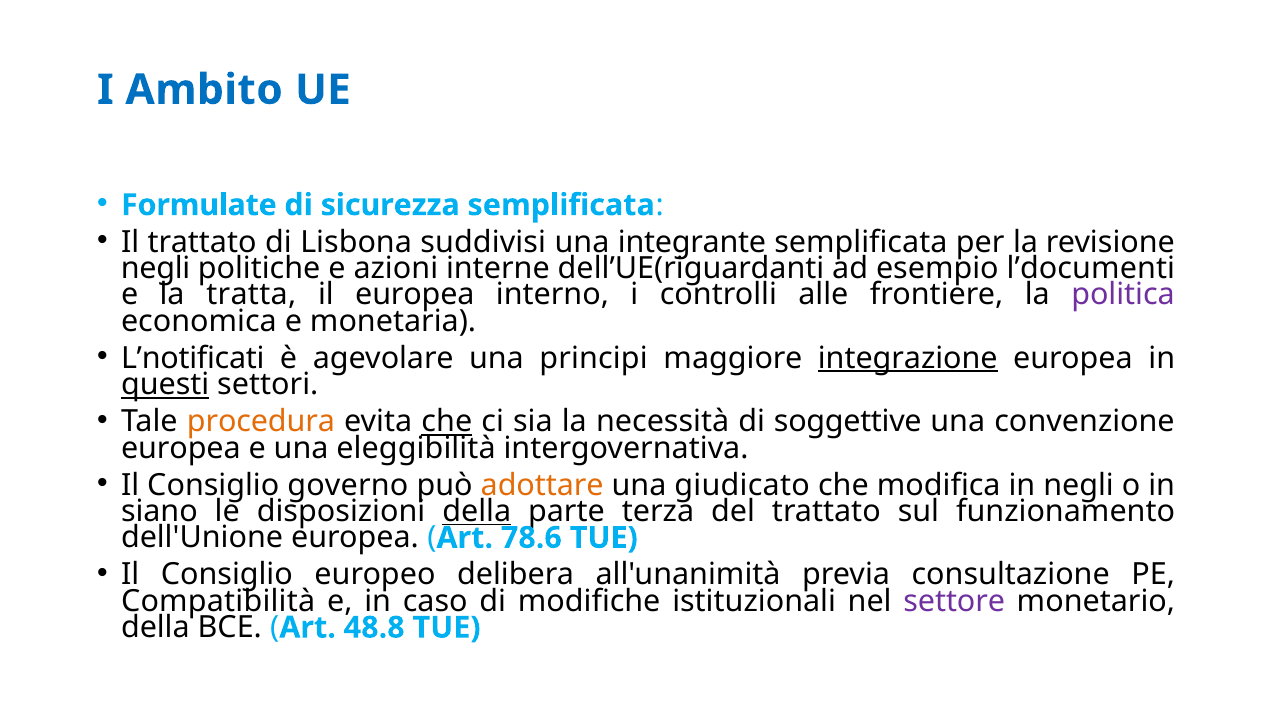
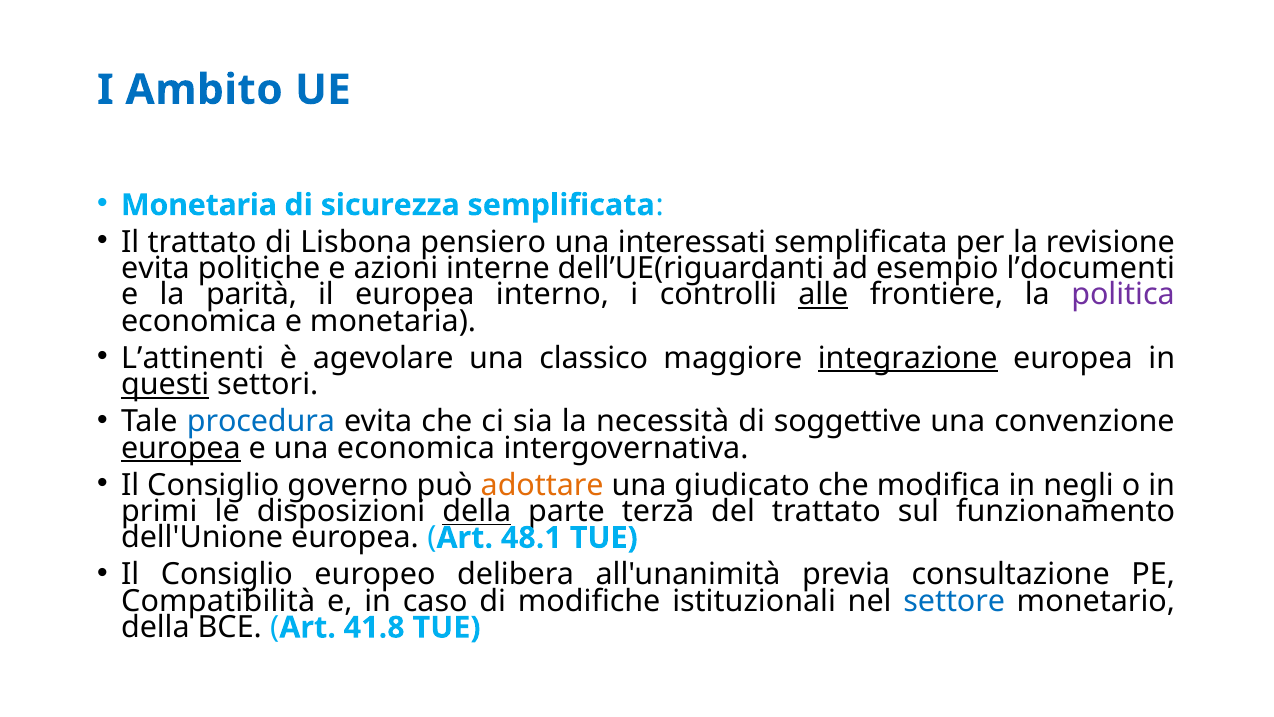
Formulate: Formulate -> Monetaria (199, 205)
suddivisi: suddivisi -> pensiero (483, 242)
integrante: integrante -> interessati (692, 242)
negli: negli -> evita (155, 268)
tratta: tratta -> parità (252, 295)
alle underline: none -> present (823, 295)
L’notificati: L’notificati -> L’attinenti (193, 358)
principi: principi -> classico (594, 358)
procedura colour: orange -> blue (261, 421)
che underline: present -> none (447, 421)
europea underline: none -> present (181, 448)
una eleggibilità: eleggibilità -> economica (416, 448)
siano: siano -> primi (159, 511)
78.6: 78.6 -> 48.1 (531, 537)
settore colour: purple -> blue (954, 601)
48.8: 48.8 -> 41.8 (374, 627)
